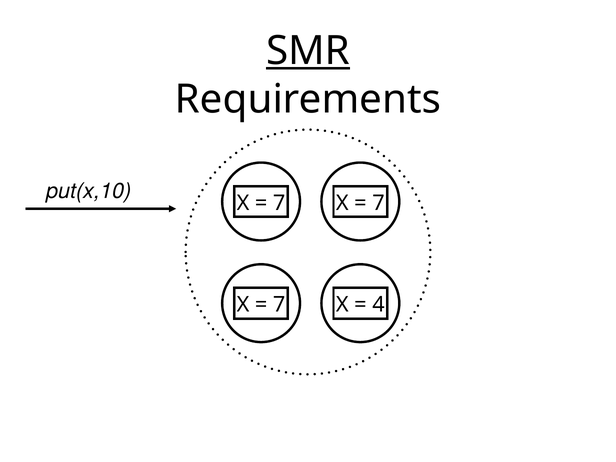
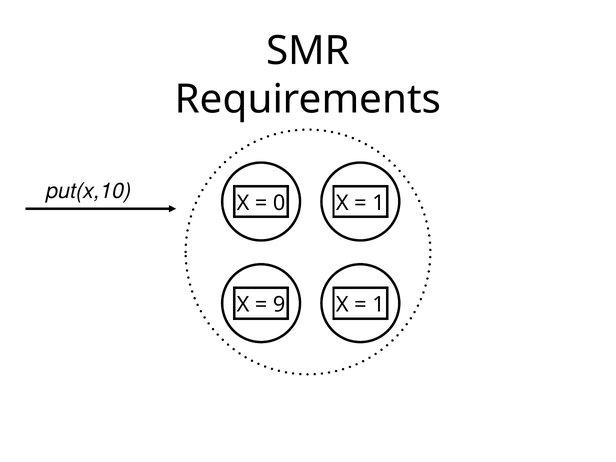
SMR underline: present -> none (308, 51)
7: 7 -> 0 (279, 203)
7: 7 -> 1 (378, 203)
7: 7 -> 9 (279, 305)
4: 4 -> 1 (378, 305)
